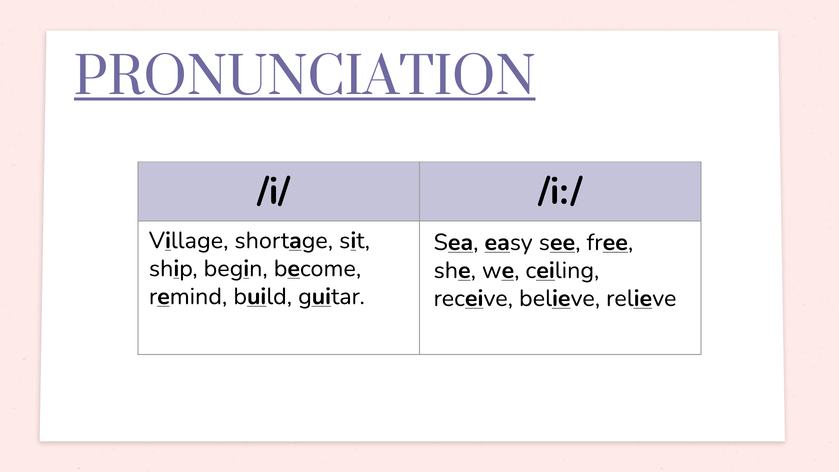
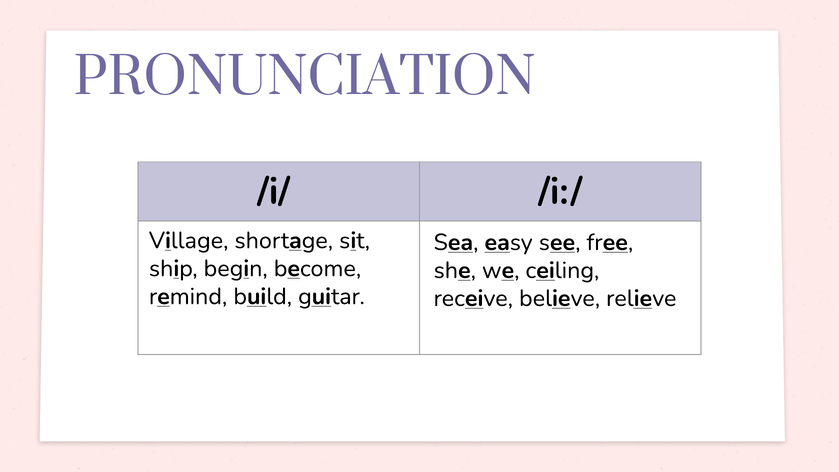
PRONUNCIATION underline: present -> none (305, 78)
